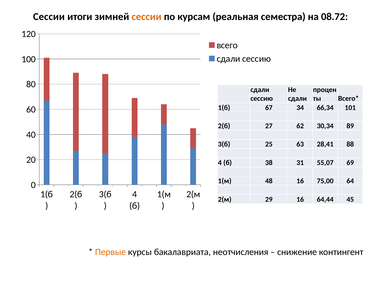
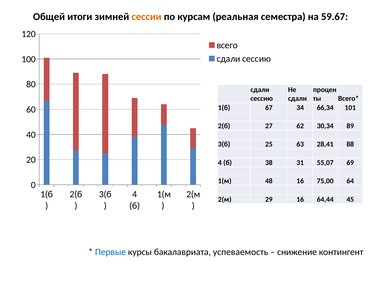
Сессии: Сессии -> Общей (49, 17)
08.72: 08.72 -> 59.67 (335, 17)
Первые colour: orange -> blue (110, 252)
неотчисления: неотчисления -> успеваемость (241, 252)
